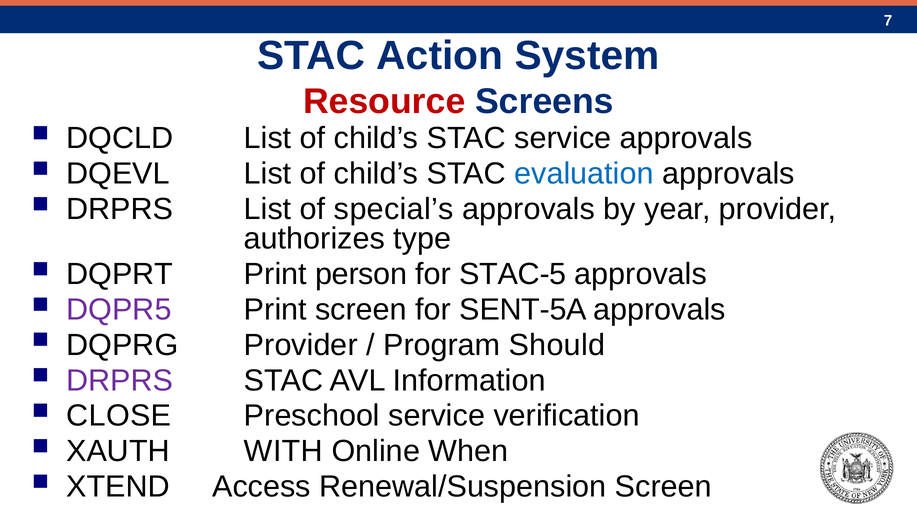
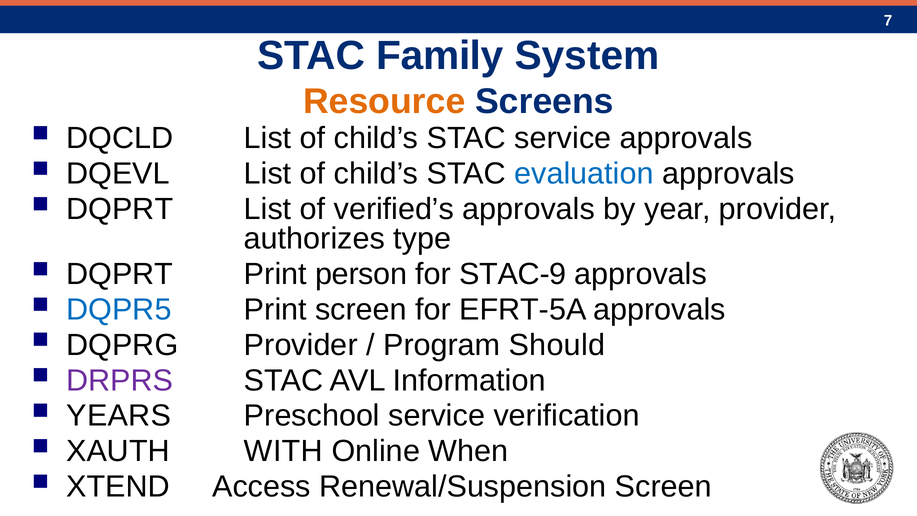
Action: Action -> Family (440, 56)
Resource colour: red -> orange (384, 101)
DRPRS: DRPRS -> DQPRT (120, 209)
special’s: special’s -> verified’s (394, 209)
STAC-5: STAC-5 -> STAC-9 (513, 274)
DQPR5 colour: purple -> blue (119, 309)
SENT-5A: SENT-5A -> EFRT-5A (523, 309)
CLOSE: CLOSE -> YEARS (119, 416)
